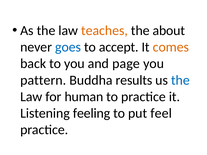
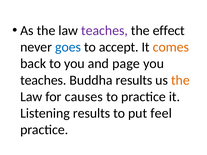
teaches colour: orange -> purple (104, 31)
about: about -> effect (169, 31)
pattern: pattern -> teaches (43, 80)
the colour: blue -> orange (180, 80)
human: human -> causes (84, 97)
Listening feeling: feeling -> results (92, 113)
